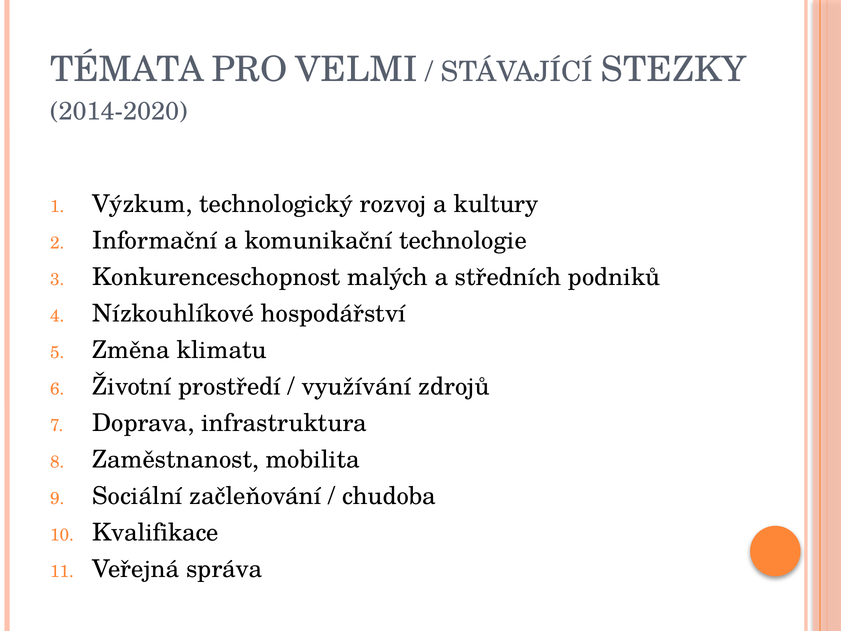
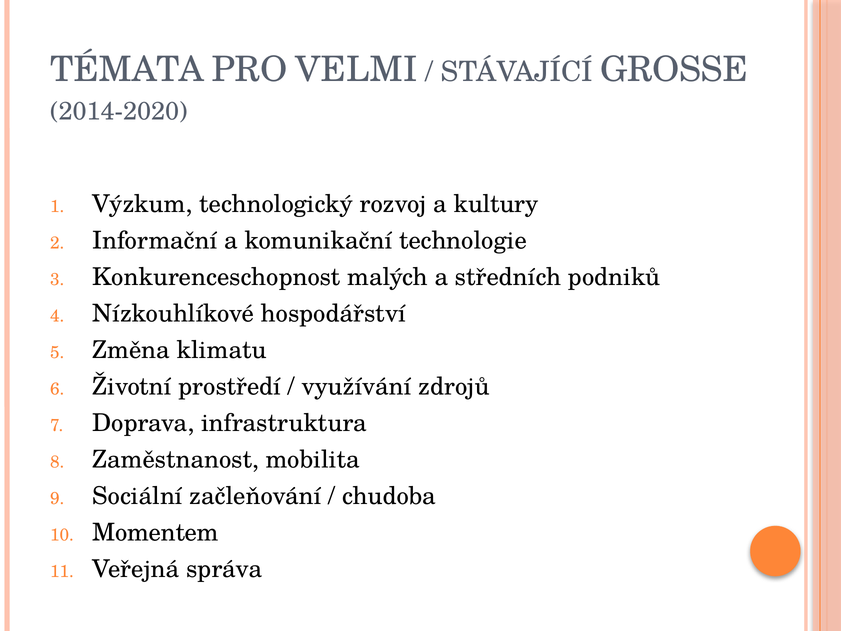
STEZKY: STEZKY -> GROSSE (674, 70)
Kvalifikace: Kvalifikace -> Momentem (156, 532)
